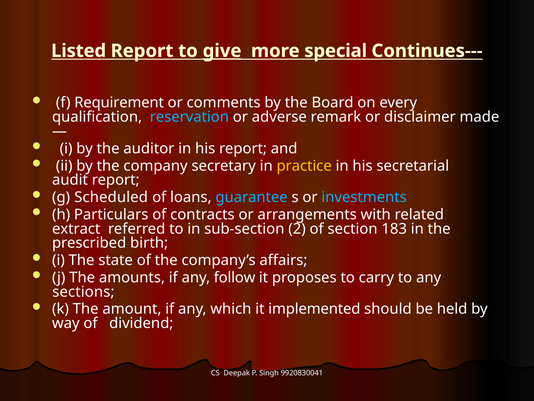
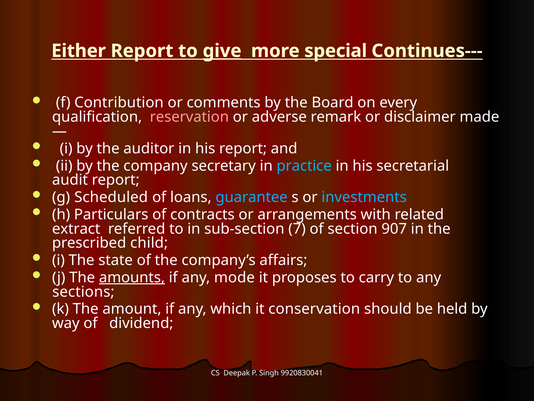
Listed: Listed -> Either (79, 51)
Requirement: Requirement -> Contribution (119, 103)
reservation colour: light blue -> pink (189, 117)
practice colour: yellow -> light blue (304, 166)
2: 2 -> 7 (297, 229)
183: 183 -> 907 (394, 229)
birth: birth -> child (149, 243)
amounts underline: none -> present (132, 277)
follow: follow -> mode (234, 277)
implemented: implemented -> conservation (314, 309)
